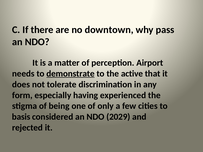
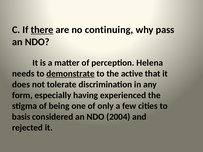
there underline: none -> present (42, 30)
downtown: downtown -> continuing (109, 30)
Airport: Airport -> Helena (150, 63)
2029: 2029 -> 2004 (118, 117)
